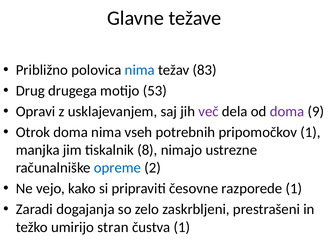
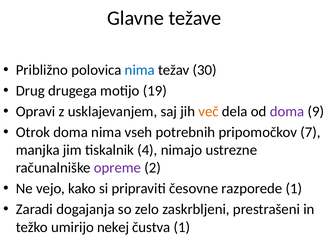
83: 83 -> 30 (205, 70)
53: 53 -> 19 (155, 91)
več colour: purple -> orange (209, 111)
pripomočkov 1: 1 -> 7 (310, 132)
8: 8 -> 4 (147, 150)
opreme colour: blue -> purple (118, 168)
stran: stran -> nekej (113, 227)
